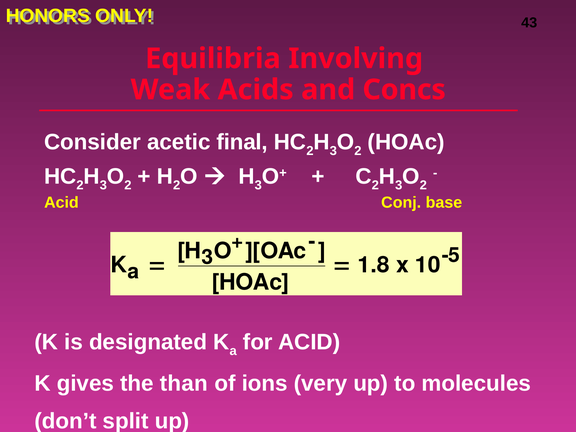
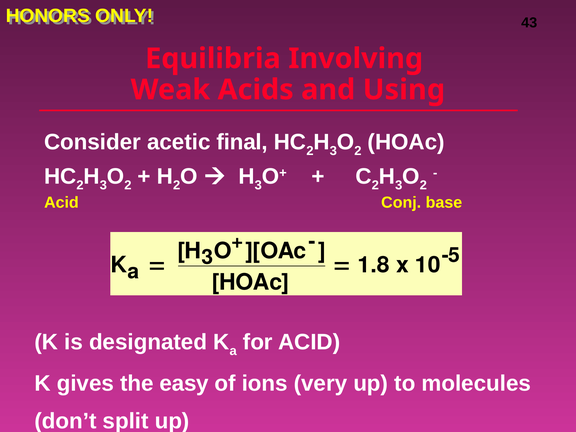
Concs: Concs -> Using (404, 90)
than: than -> easy (184, 383)
